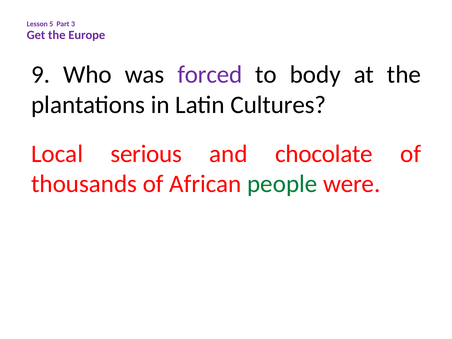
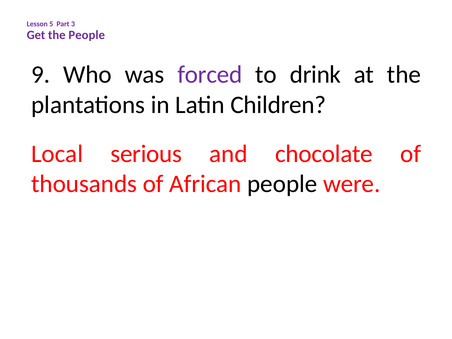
the Europe: Europe -> People (87, 35)
body: body -> drink (315, 75)
Cultures: Cultures -> Children (278, 105)
people colour: green -> black (282, 184)
